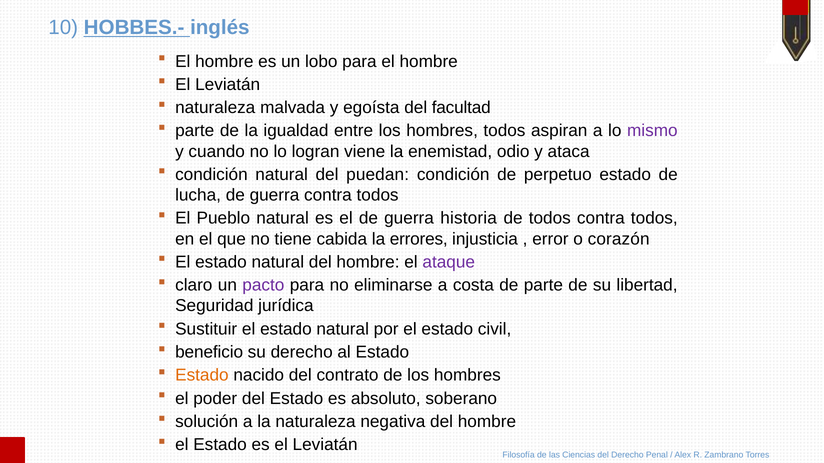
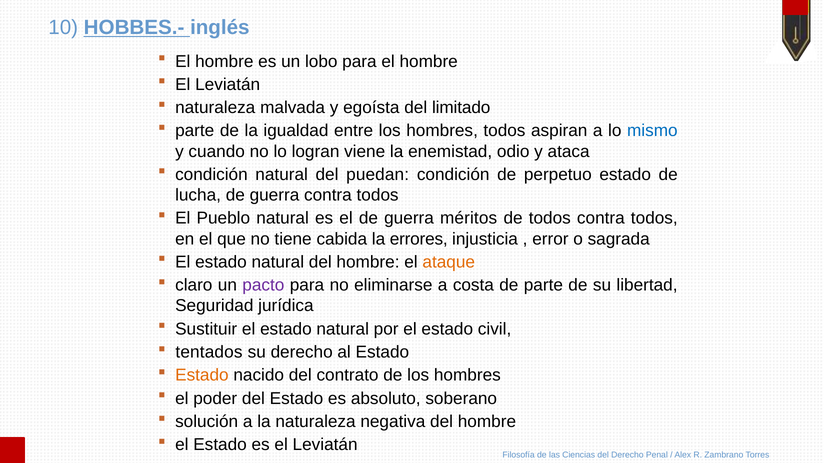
facultad: facultad -> limitado (461, 108)
mismo colour: purple -> blue (652, 131)
historia: historia -> méritos (469, 219)
corazón: corazón -> sagrada (619, 239)
ataque colour: purple -> orange (449, 262)
beneficio: beneficio -> tentados (209, 353)
